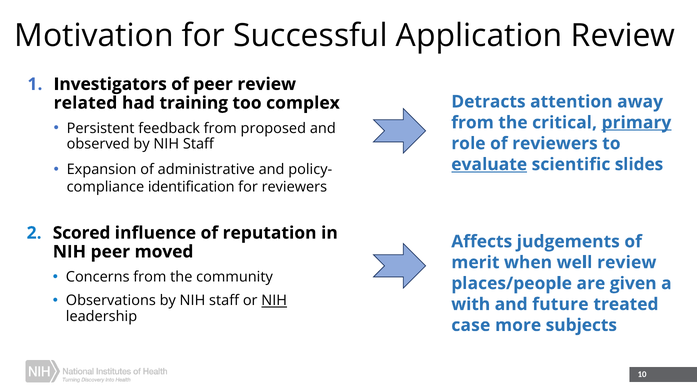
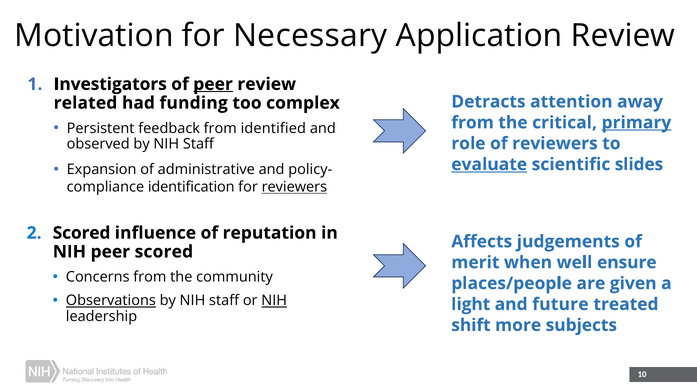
Successful: Successful -> Necessary (310, 36)
peer underline: none -> present (213, 84)
training: training -> funding (194, 103)
proposed: proposed -> identified (273, 128)
reviewers underline: none -> present (294, 187)
peer moved: moved -> scored (164, 252)
well review: review -> ensure (627, 263)
Observations underline: none -> present (111, 301)
with: with -> light (471, 304)
case: case -> shift (471, 325)
